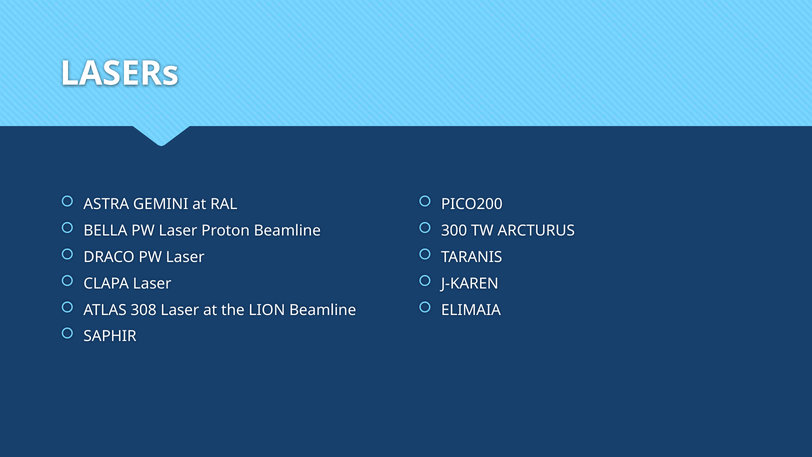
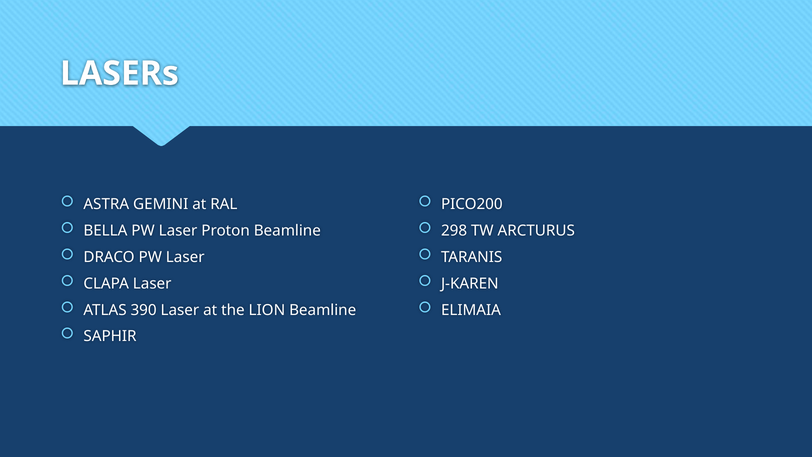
300: 300 -> 298 (454, 231)
308: 308 -> 390 (144, 310)
